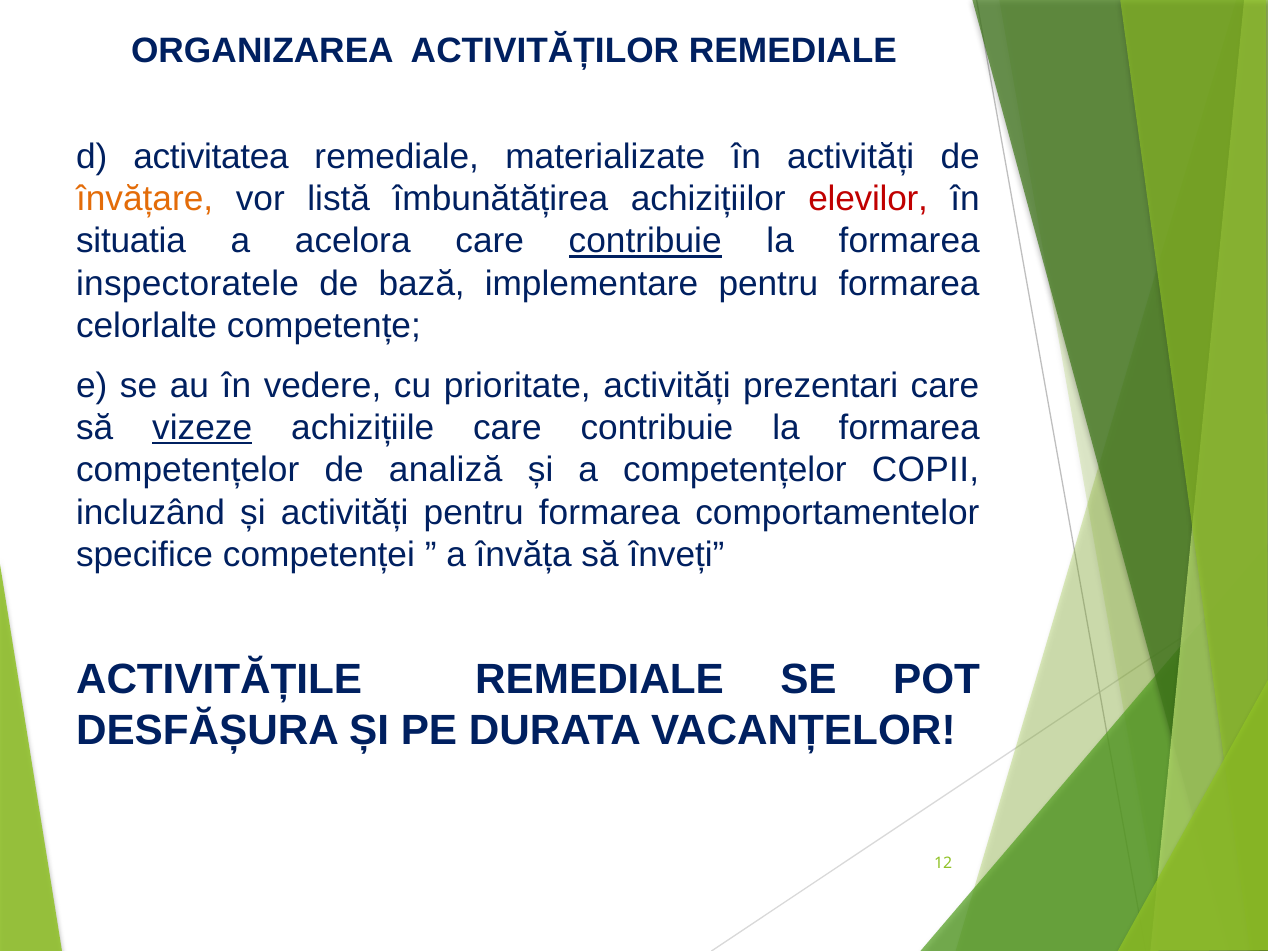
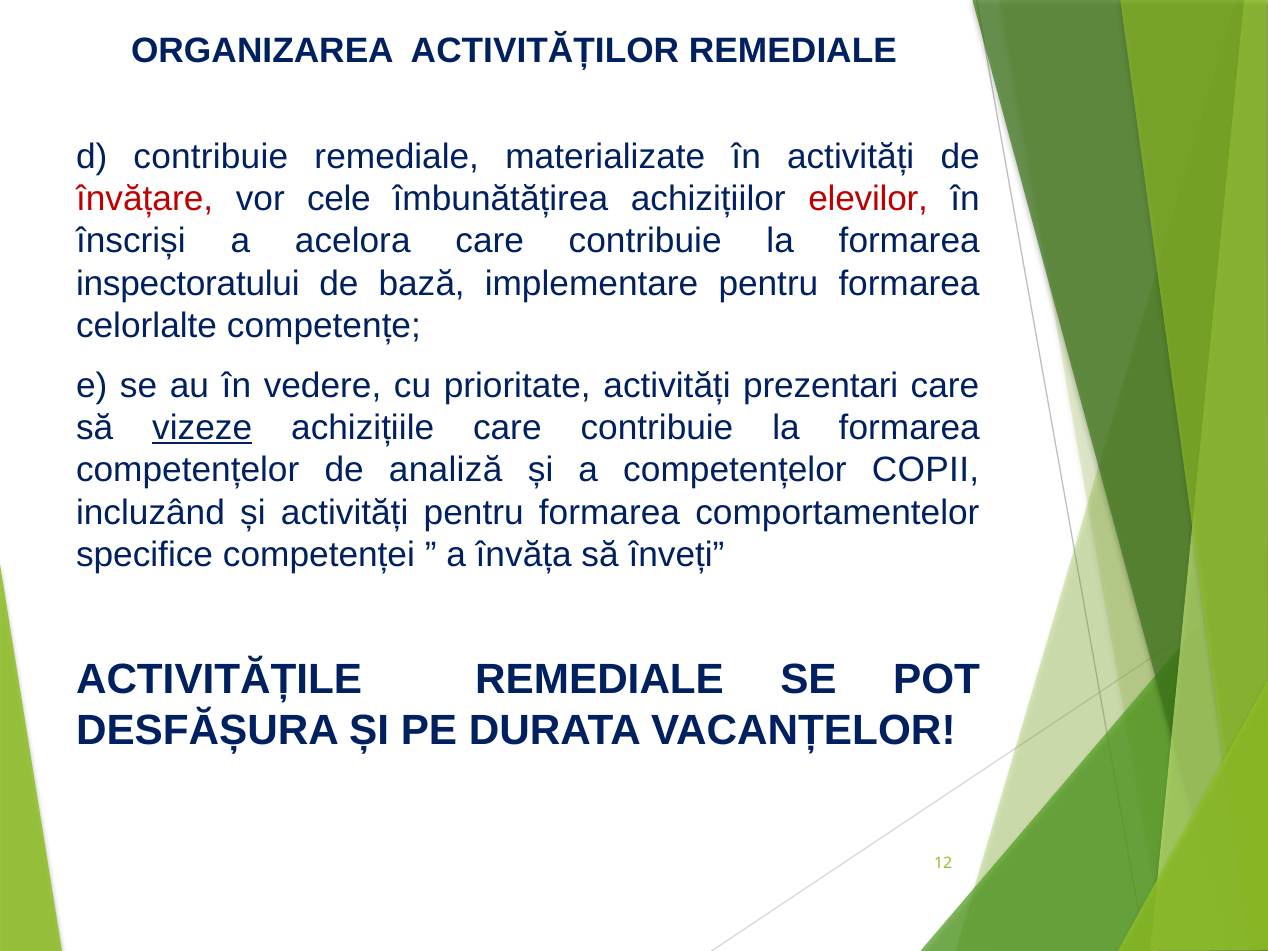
d activitatea: activitatea -> contribuie (211, 157)
învățare colour: orange -> red (145, 199)
listă: listă -> cele (339, 199)
situatia: situatia -> înscriși (131, 241)
contribuie underline: present -> none (645, 241)
inspectoratele: inspectoratele -> inspectoratului (188, 284)
